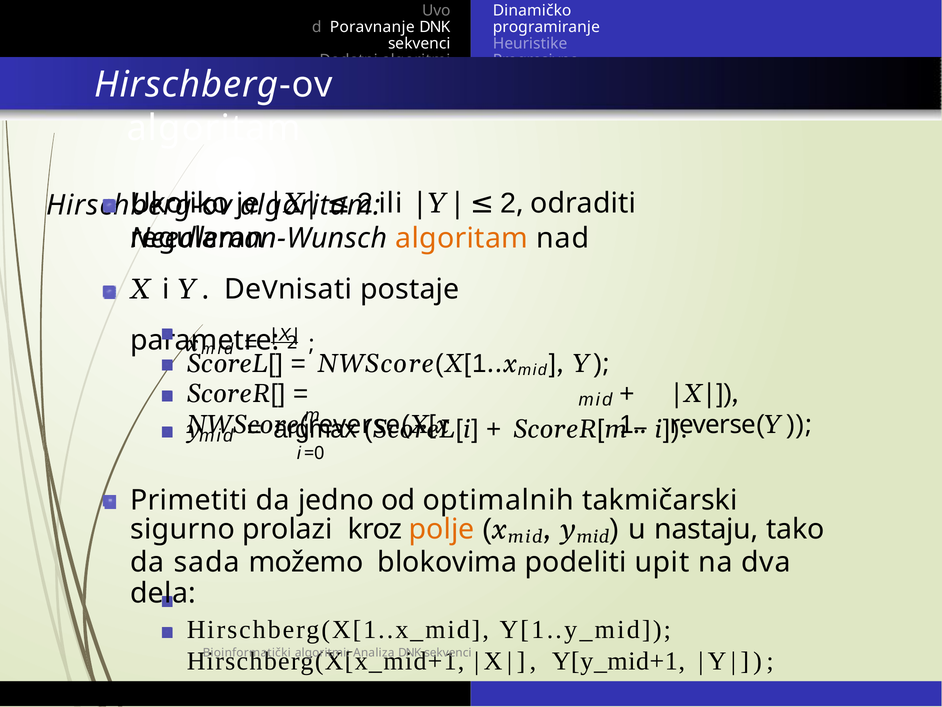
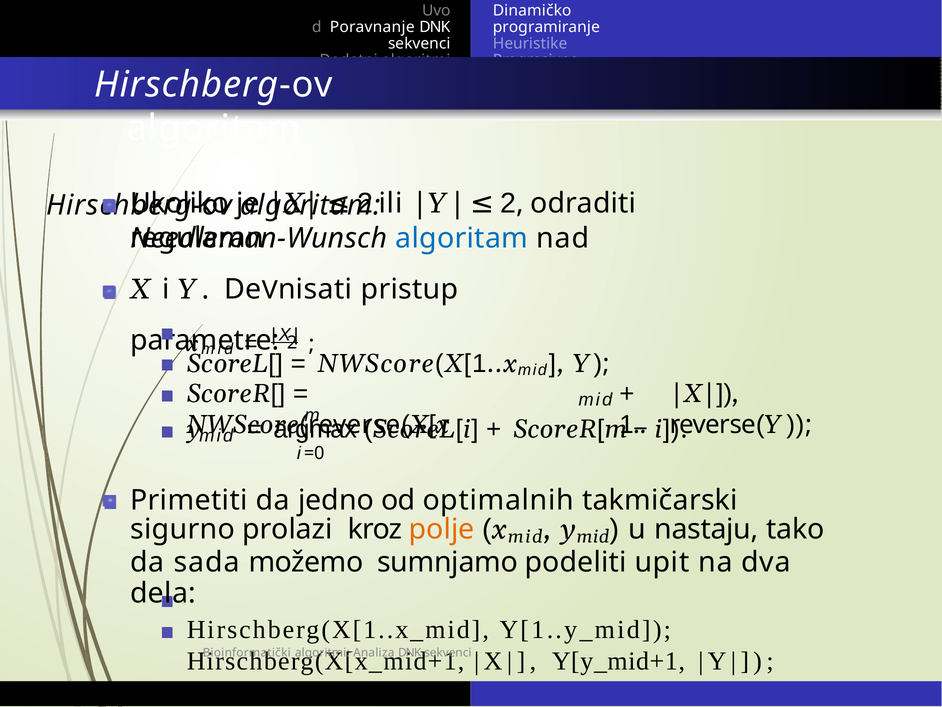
algoritam colour: orange -> blue (462, 238)
postaje: postaje -> pristup (410, 289)
blokovima: blokovima -> sumnjamo (447, 563)
